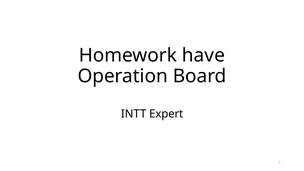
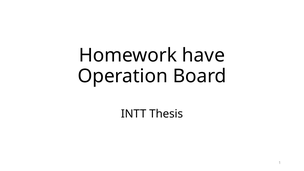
Expert: Expert -> Thesis (166, 114)
